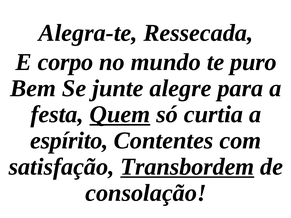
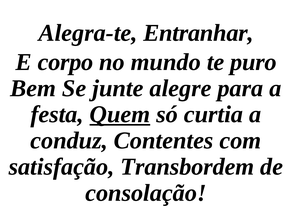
Ressecada: Ressecada -> Entranhar (198, 33)
espírito: espírito -> conduz (69, 141)
Transbordem underline: present -> none (187, 167)
